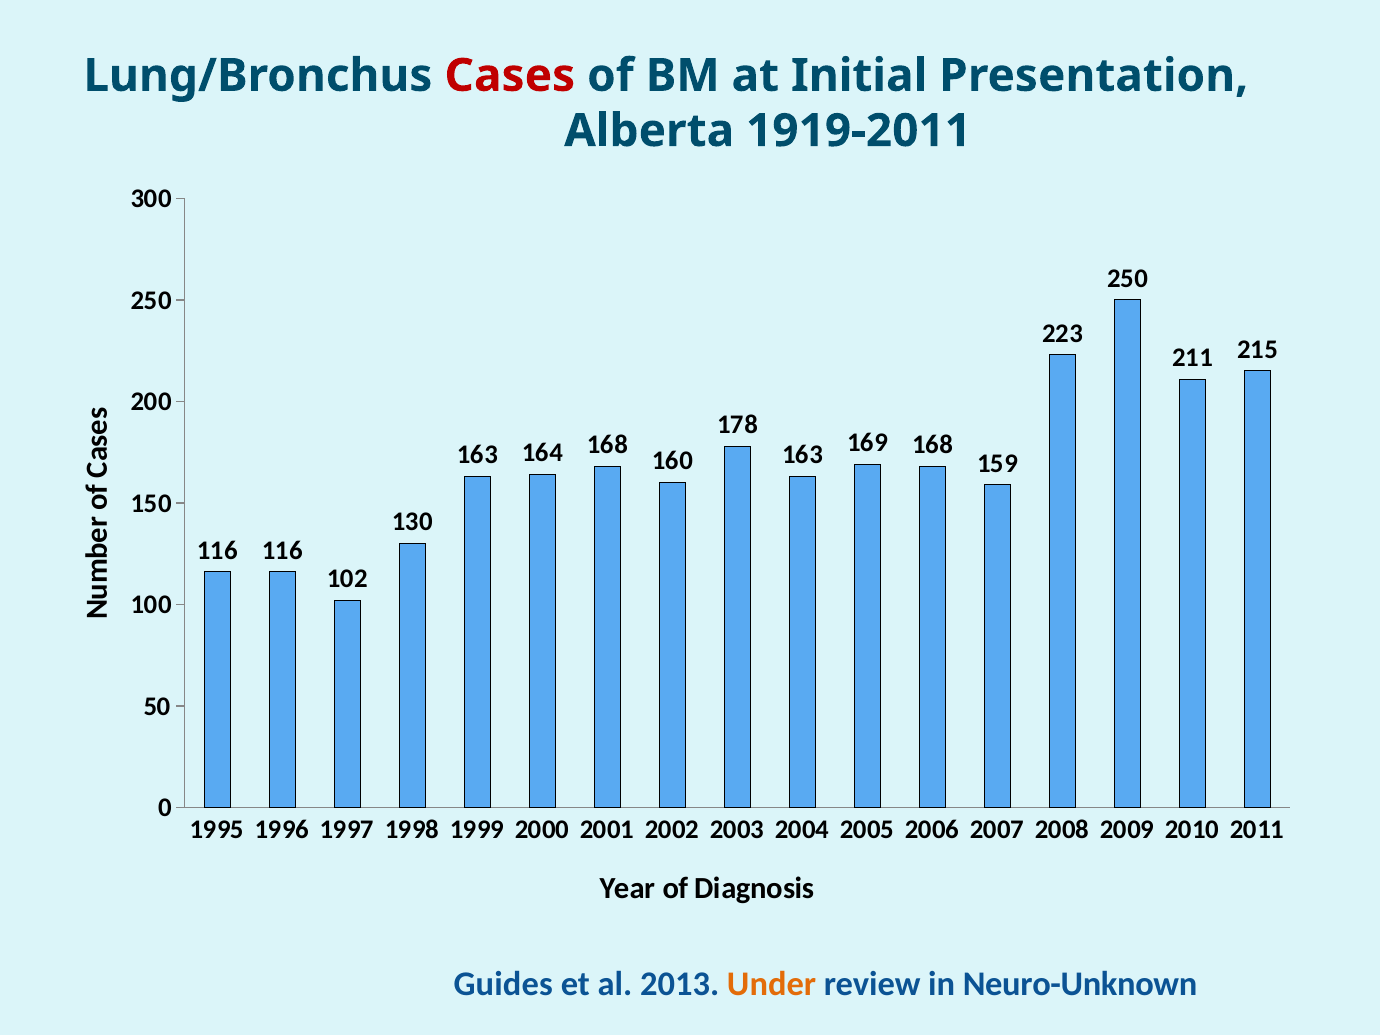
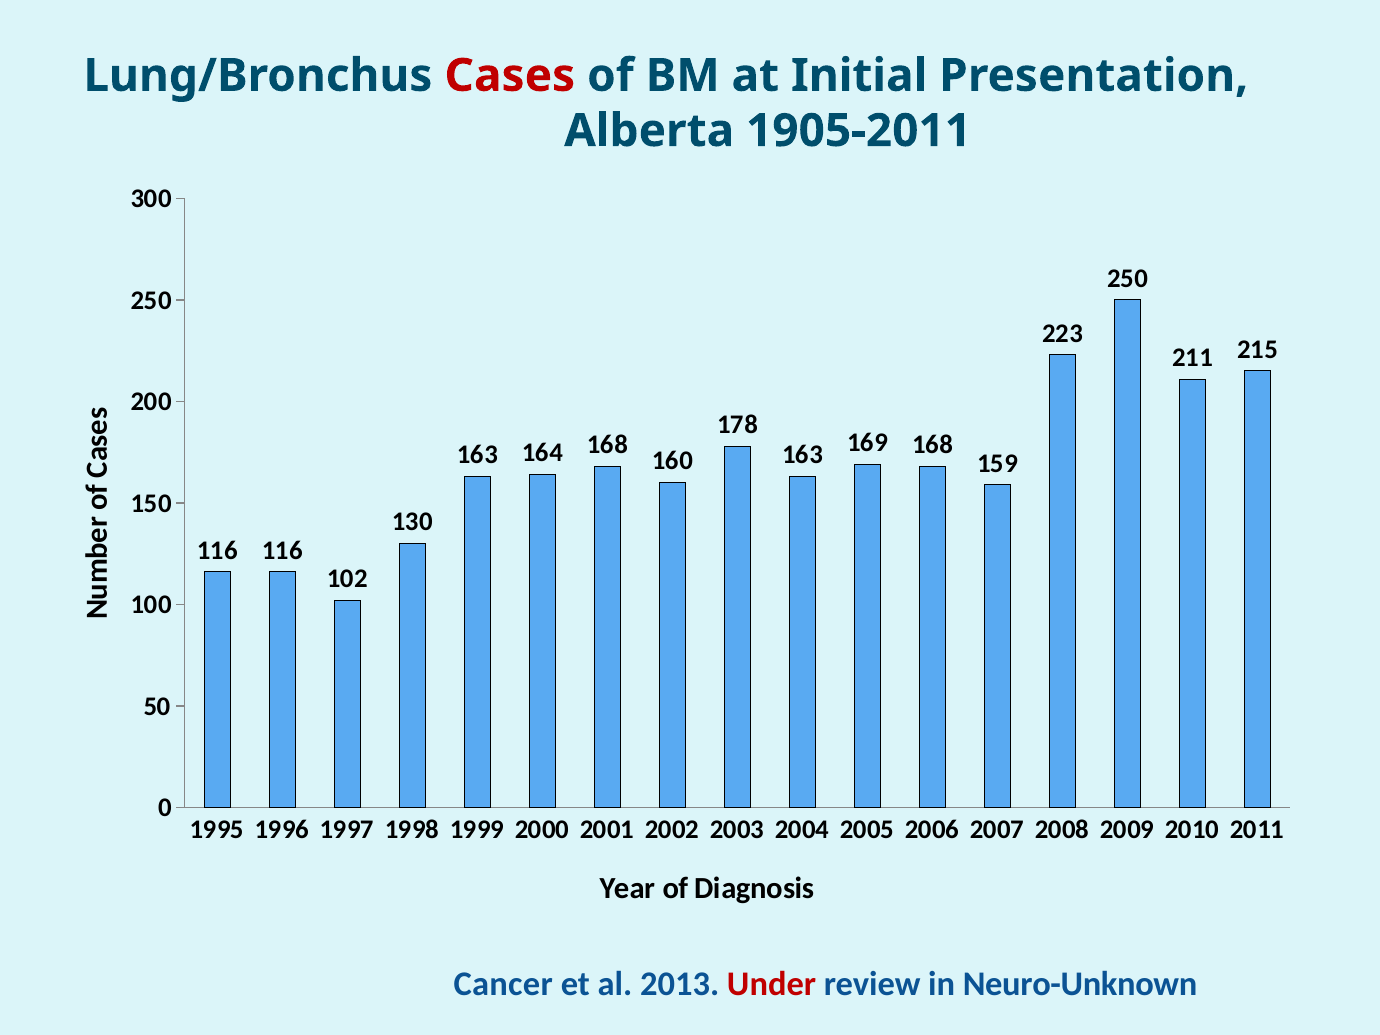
1919-2011: 1919-2011 -> 1905-2011 (859, 131)
Guides: Guides -> Cancer (503, 984)
Under colour: orange -> red (772, 984)
